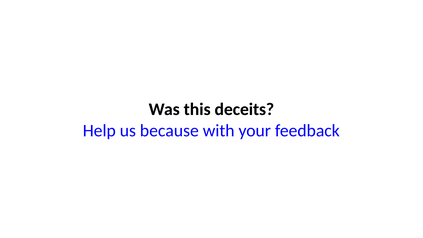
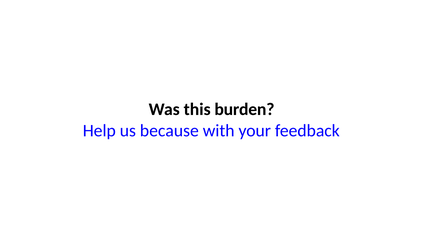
deceits: deceits -> burden (244, 109)
